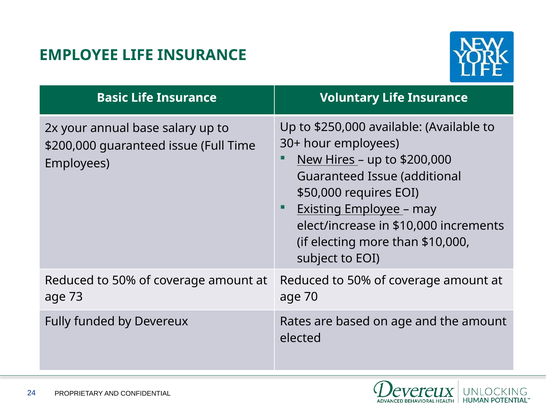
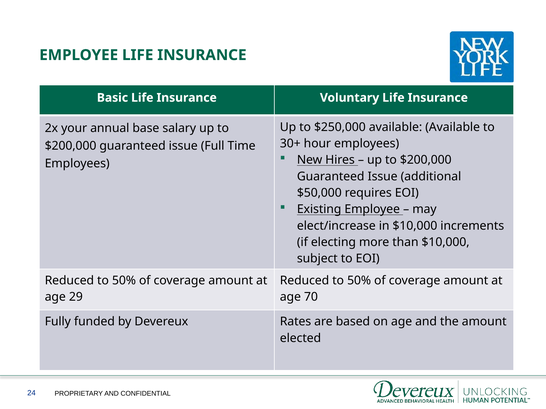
73: 73 -> 29 (76, 297)
